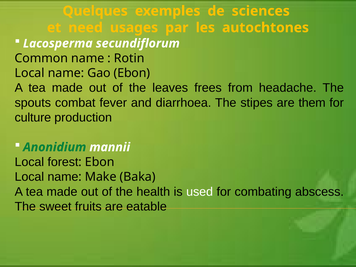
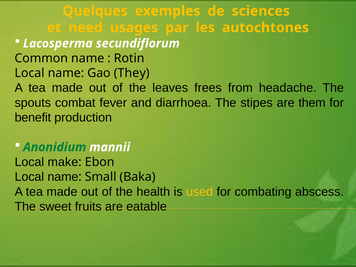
Gao Ebon: Ebon -> They (132, 73)
culture: culture -> benefit (33, 118)
forest: forest -> make (63, 162)
Make: Make -> Small (101, 177)
used colour: white -> yellow (200, 192)
